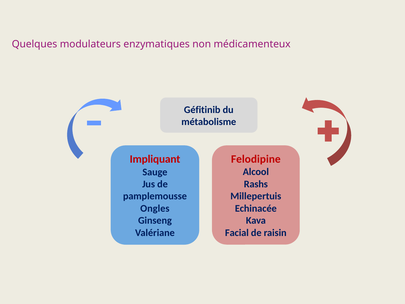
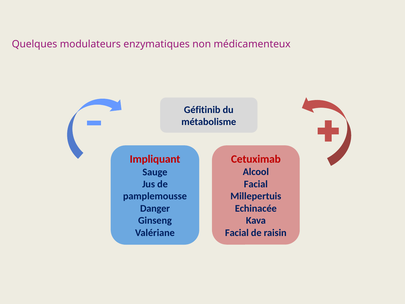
Felodipine: Felodipine -> Cetuximab (256, 159)
Rashs: Rashs -> Facial (256, 184)
Ongles: Ongles -> Danger (155, 208)
